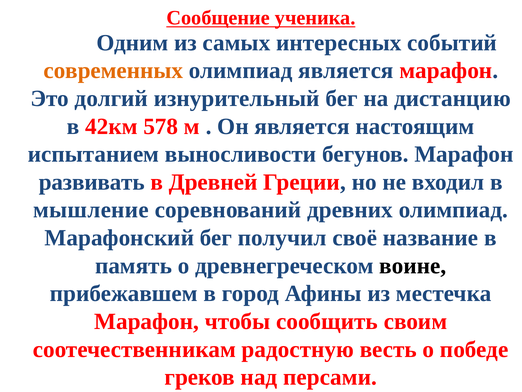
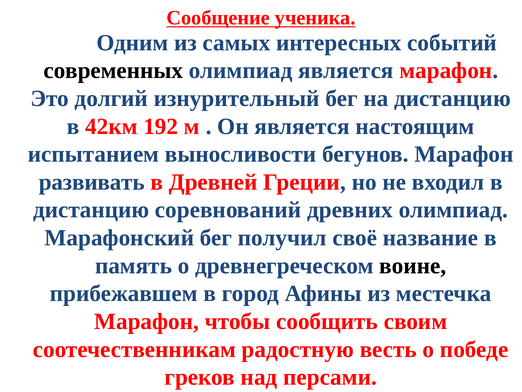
современных colour: orange -> black (113, 70)
578: 578 -> 192 (161, 126)
мышление: мышление -> дистанцию (91, 210)
